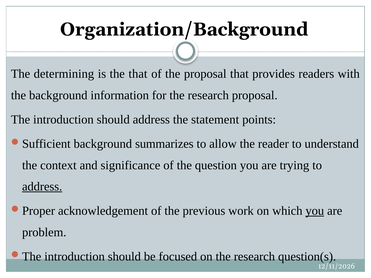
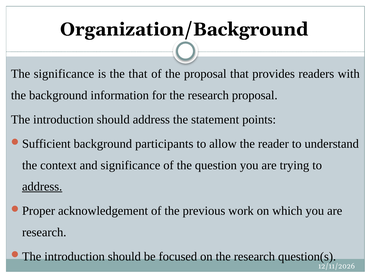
The determining: determining -> significance (64, 74)
summarizes: summarizes -> participants (164, 144)
you underline: present -> none (315, 211)
problem: problem -> research (44, 232)
